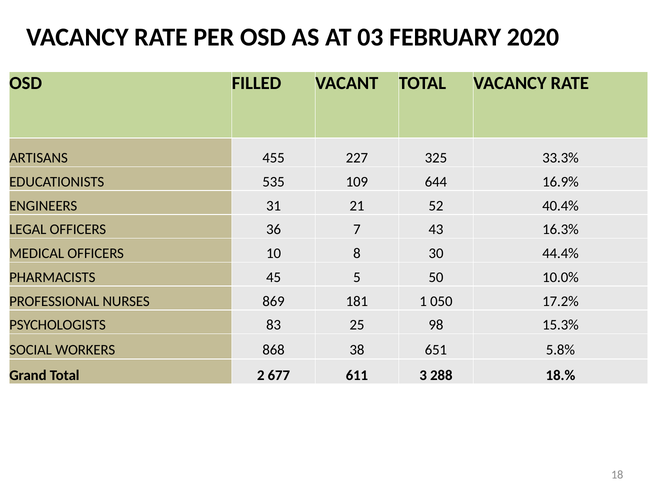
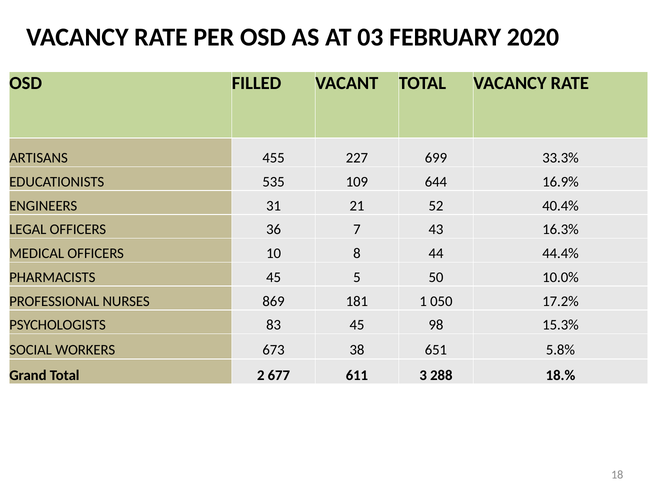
325: 325 -> 699 (436, 158)
30: 30 -> 44 (436, 254)
83 25: 25 -> 45 (357, 325)
868: 868 -> 673 (274, 350)
